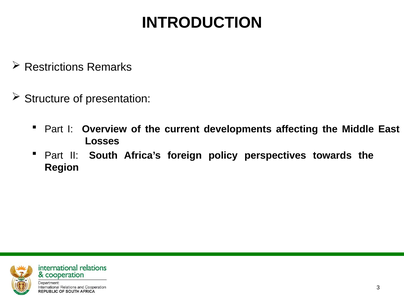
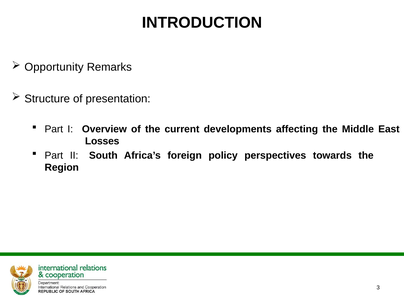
Restrictions: Restrictions -> Opportunity (54, 67)
